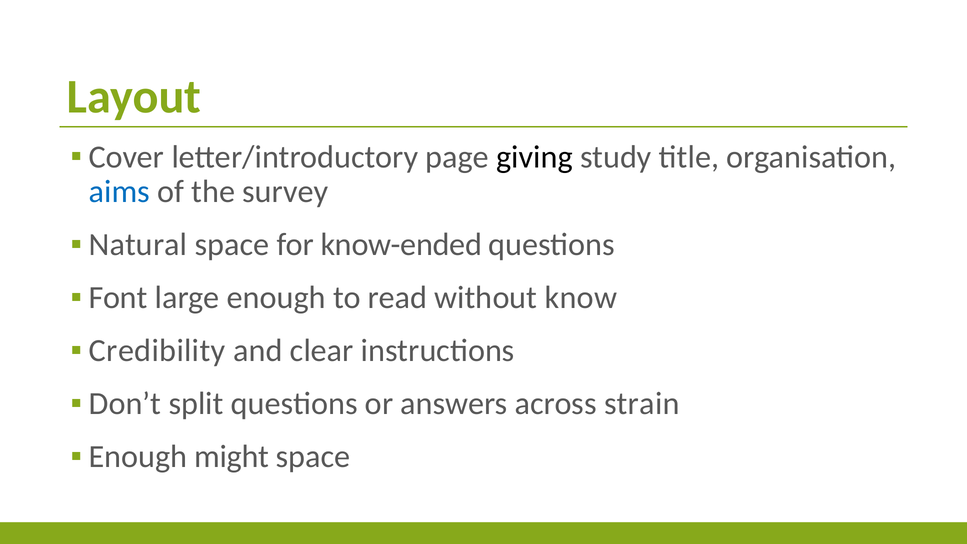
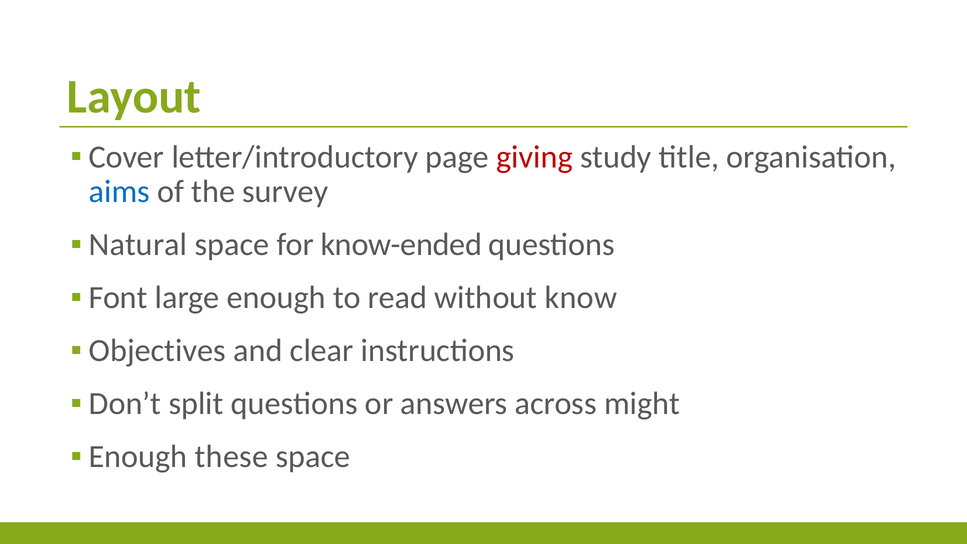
giving colour: black -> red (534, 157)
Credibility: Credibility -> Objectives (157, 351)
strain: strain -> might (642, 404)
might: might -> these (232, 457)
